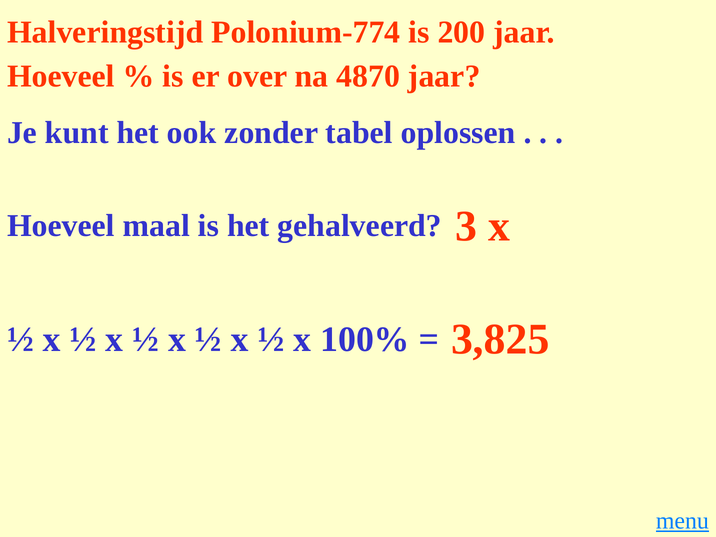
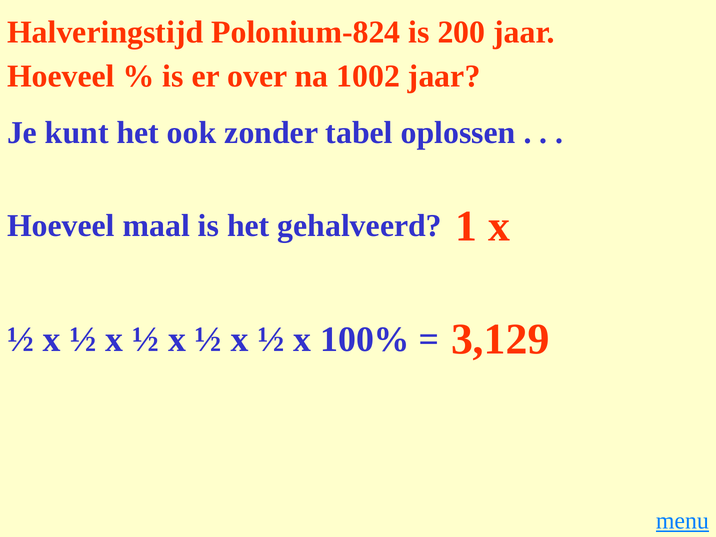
Polonium-774: Polonium-774 -> Polonium-824 (306, 32)
4870: 4870 -> 1002 (368, 76)
3: 3 -> 1 (466, 226)
3,825: 3,825 -> 3,129 (500, 339)
